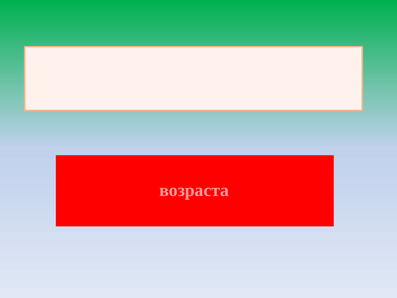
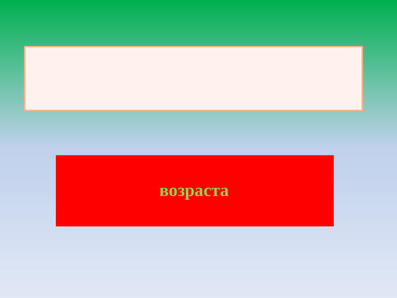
возраста colour: pink -> light green (194, 190)
